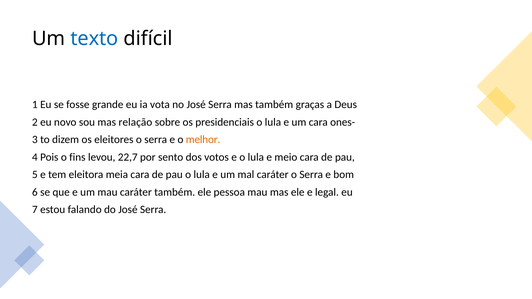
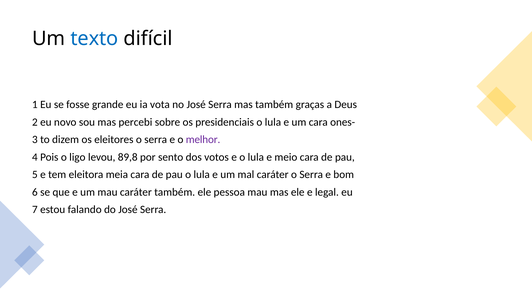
relação: relação -> percebi (135, 122)
melhor colour: orange -> purple (203, 140)
fins: fins -> ligo (77, 157)
22,7: 22,7 -> 89,8 (128, 157)
